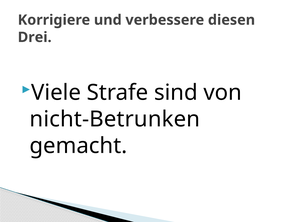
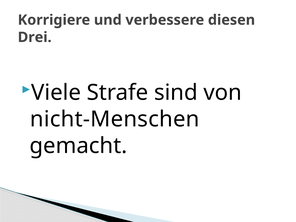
nicht-Betrunken: nicht-Betrunken -> nicht-Menschen (115, 119)
